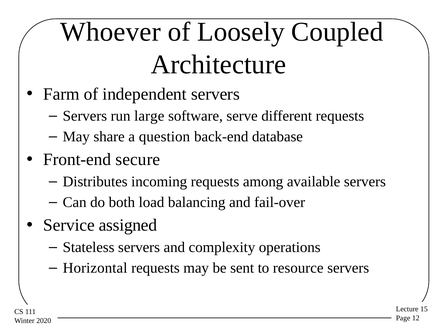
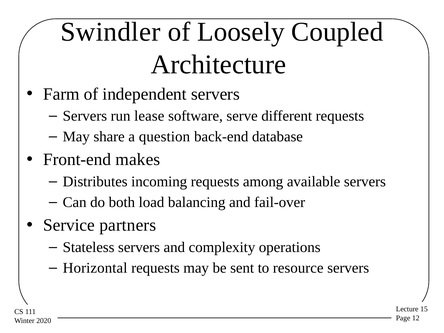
Whoever: Whoever -> Swindler (111, 32)
large: large -> lease (149, 116)
secure: secure -> makes (138, 160)
assigned: assigned -> partners (128, 225)
